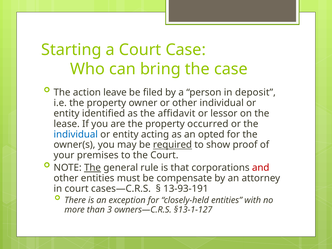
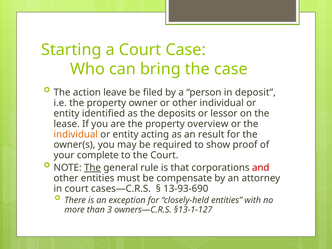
affidavit: affidavit -> deposits (177, 113)
occurred: occurred -> overview (208, 124)
individual colour: blue -> orange (76, 134)
opted: opted -> result (211, 134)
required underline: present -> none (172, 145)
premises: premises -> complete (98, 155)
13-93-191: 13-93-191 -> 13-93-690 (186, 189)
